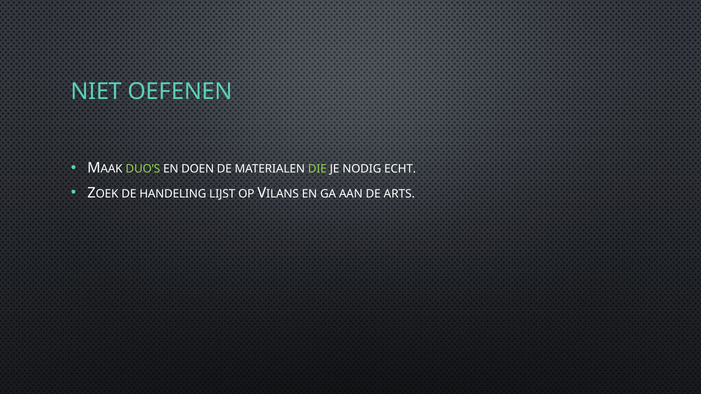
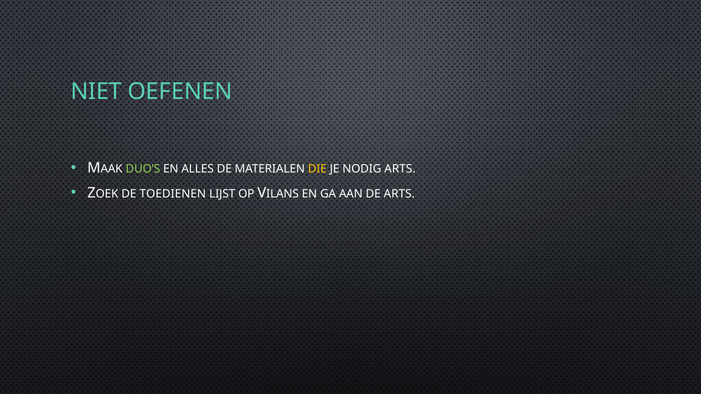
DOEN: DOEN -> ALLES (198, 169)
DIE colour: light green -> yellow (317, 169)
NODIG ECHT: ECHT -> ARTS (400, 169)
HANDELING: HANDELING -> TOEDIENEN (173, 194)
